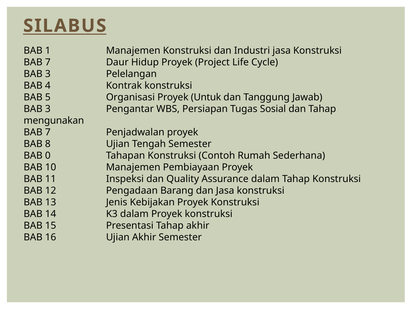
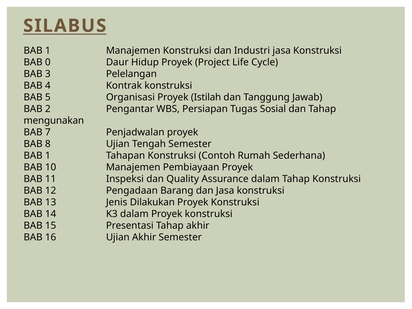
7: 7 -> 0 (48, 62)
Untuk: Untuk -> Istilah (206, 97)
3: 3 -> 2 (48, 109)
0: 0 -> 1 (48, 156)
Kebijakan: Kebijakan -> Dilakukan (152, 202)
